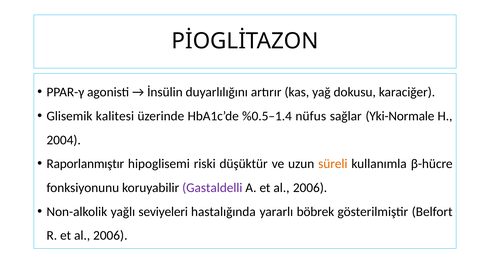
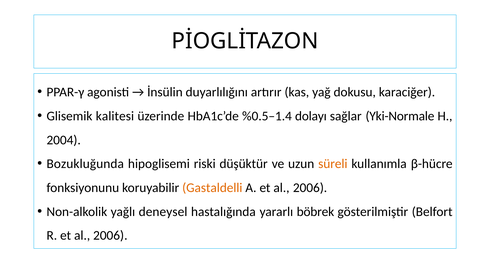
nüfus: nüfus -> dolayı (311, 116)
Raporlanmıştır: Raporlanmıştır -> Bozukluğunda (85, 164)
Gastaldelli colour: purple -> orange (212, 188)
seviyeleri: seviyeleri -> deneysel (163, 211)
